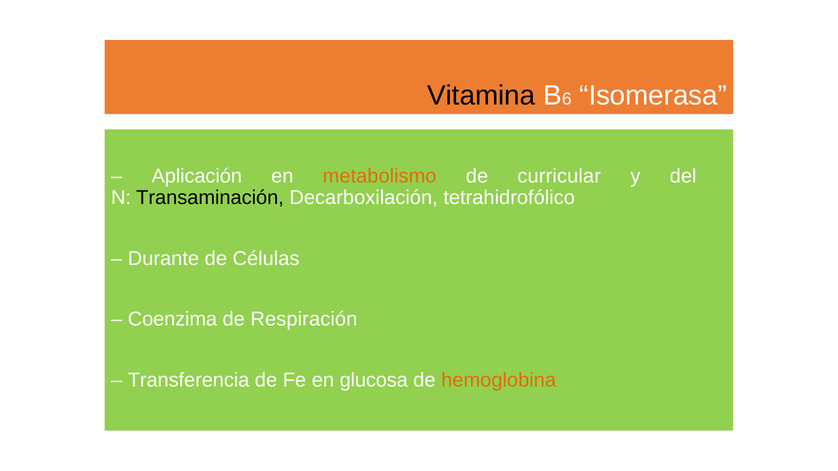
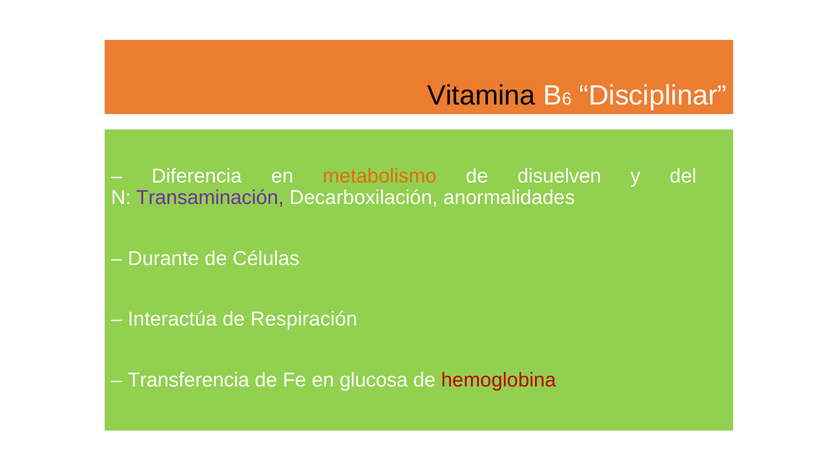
Isomerasa: Isomerasa -> Disciplinar (653, 96)
Aplicación: Aplicación -> Diferencia (197, 176)
curricular: curricular -> disuelven (559, 176)
Transaminación colour: black -> purple (210, 198)
tetrahidrofólico: tetrahidrofólico -> anormalidades (509, 198)
Coenzima: Coenzima -> Interactúa (172, 320)
hemoglobina colour: orange -> red (499, 380)
